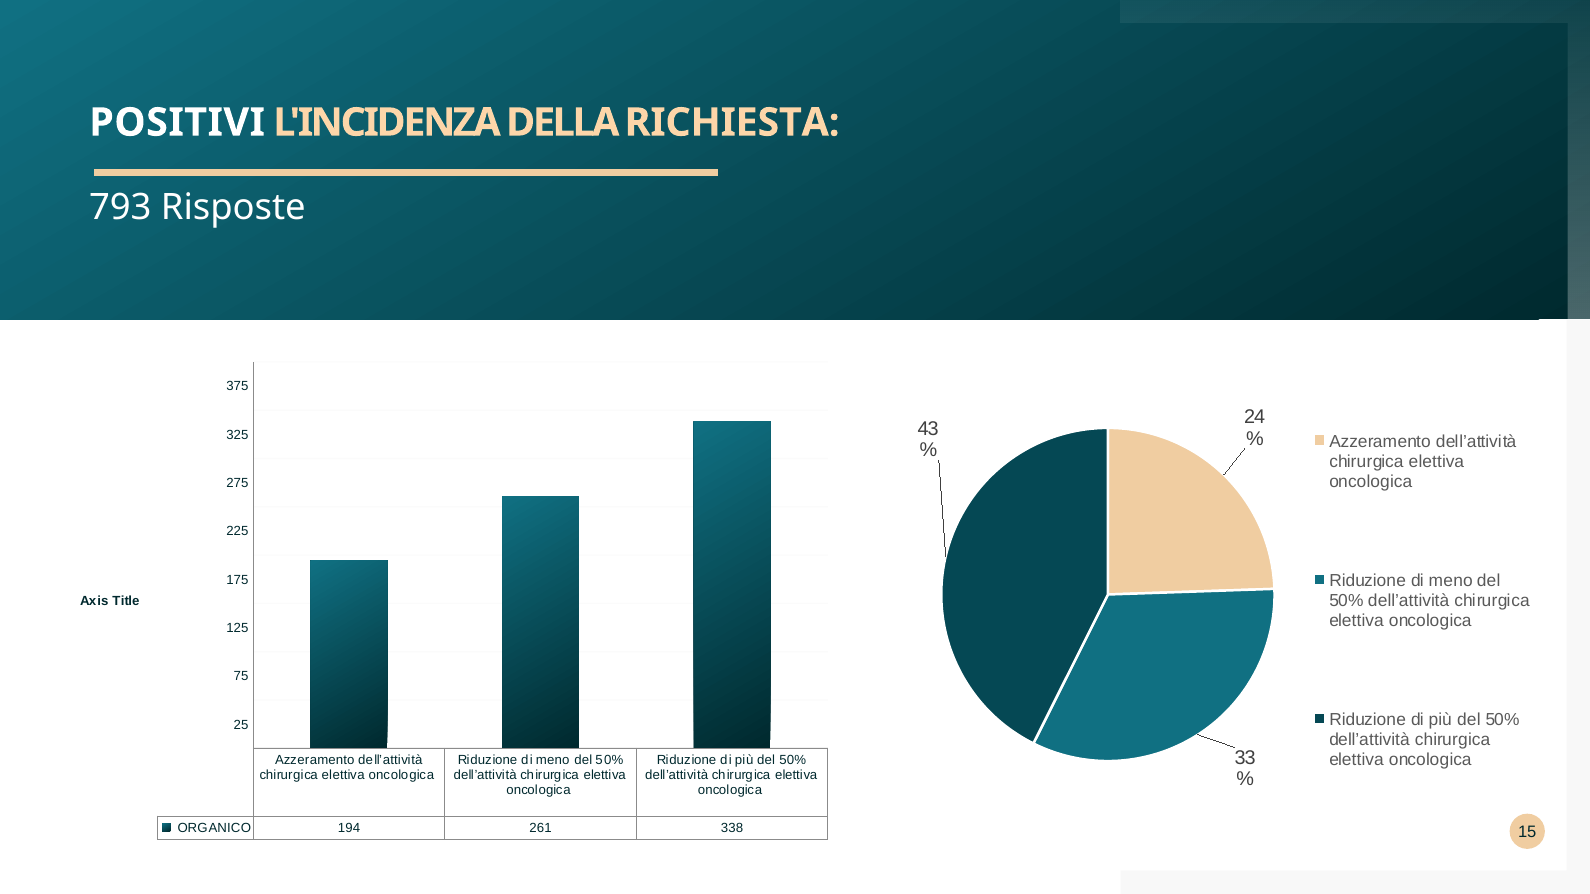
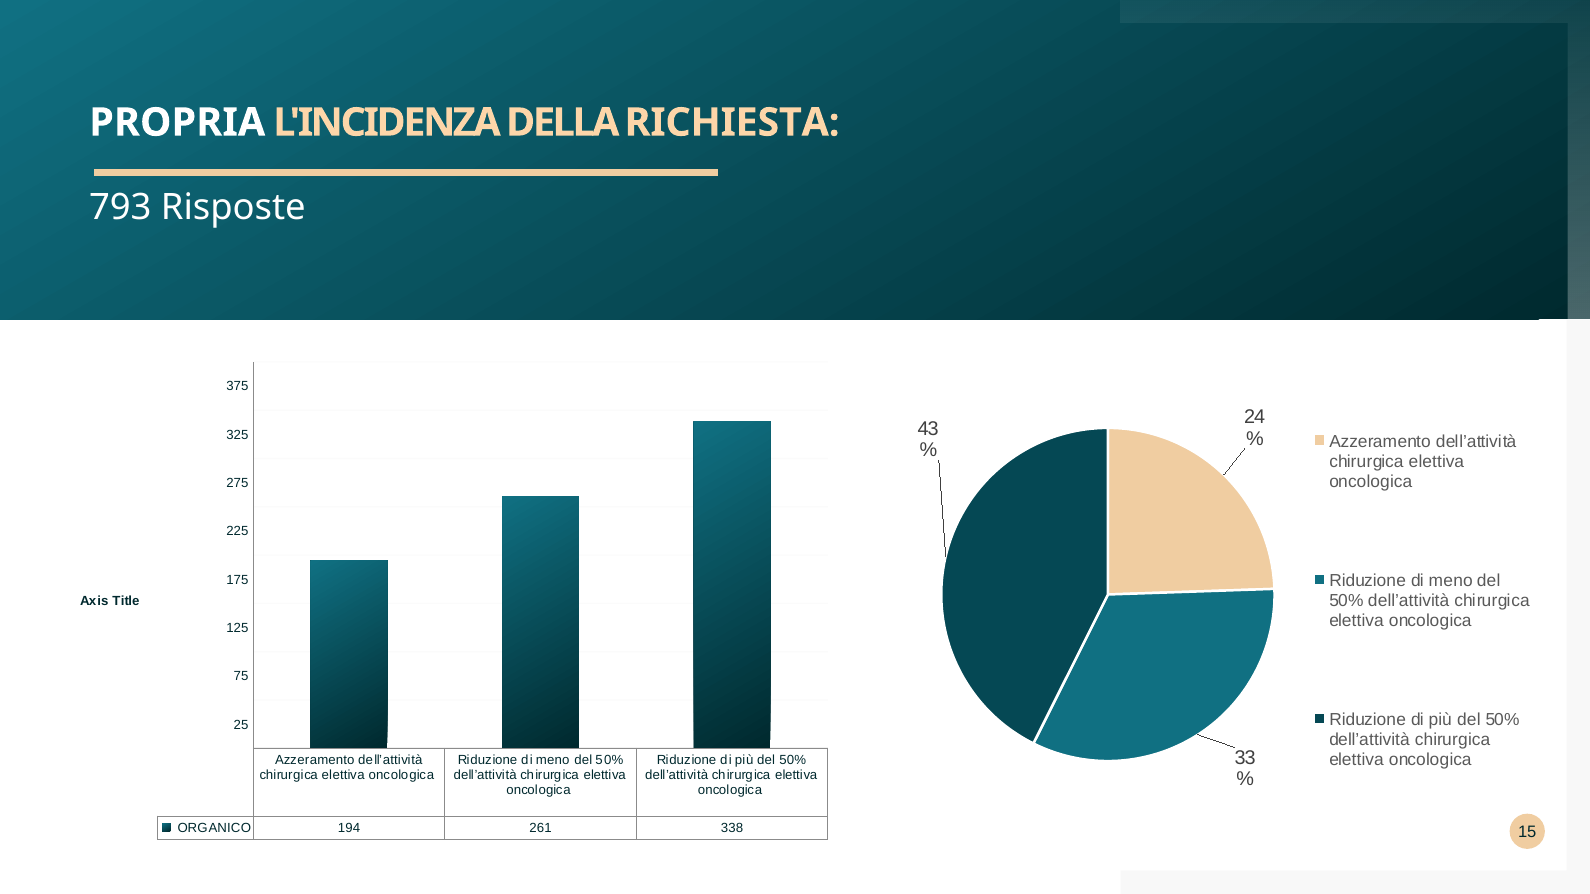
POSITIVI: POSITIVI -> PROPRIA (177, 123)
